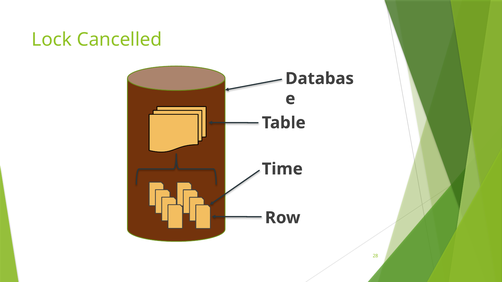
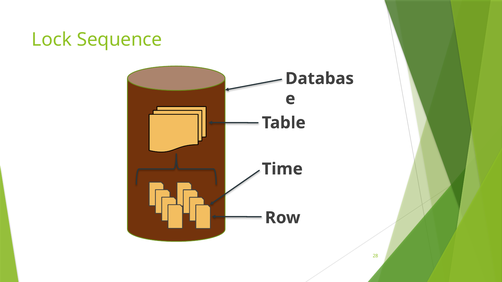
Cancelled: Cancelled -> Sequence (119, 40)
